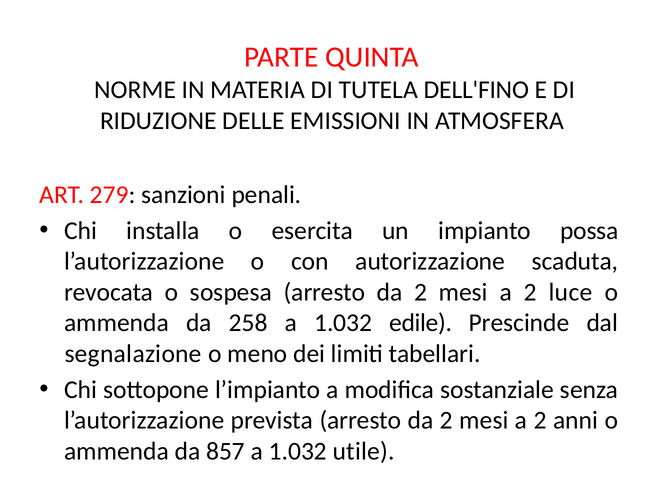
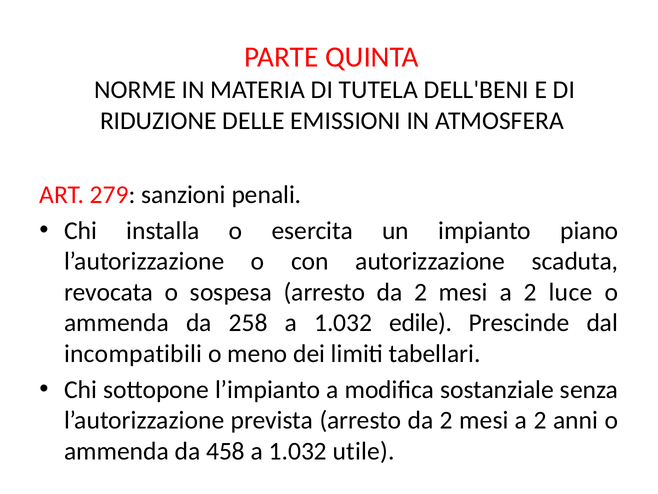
DELL'FINO: DELL'FINO -> DELL'BENI (476, 90)
possa: possa -> piano (589, 231)
segnalazione: segnalazione -> incompatibili (133, 353)
857: 857 -> 458 (226, 451)
